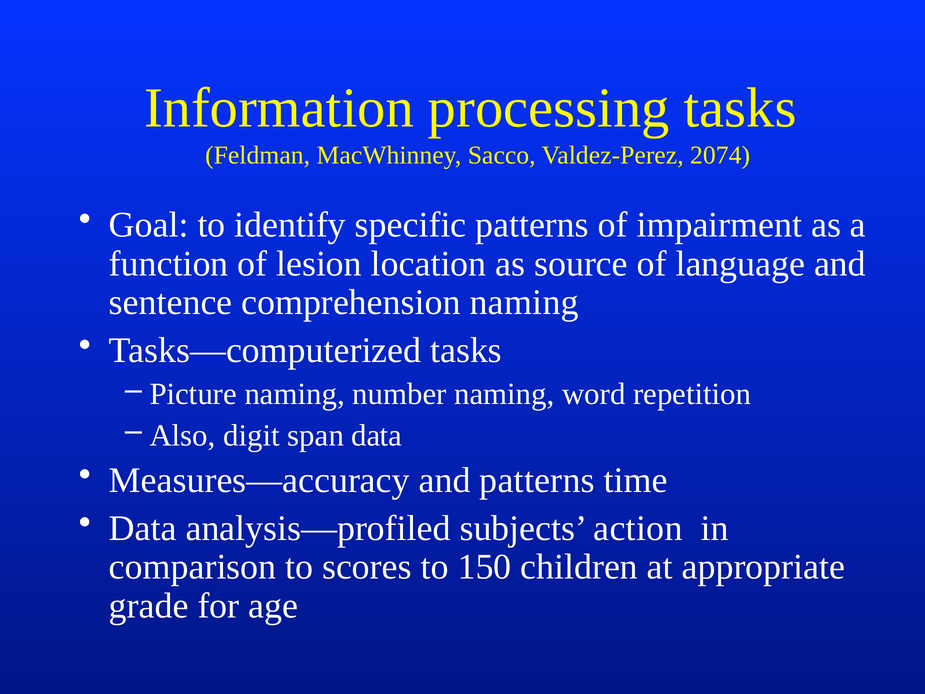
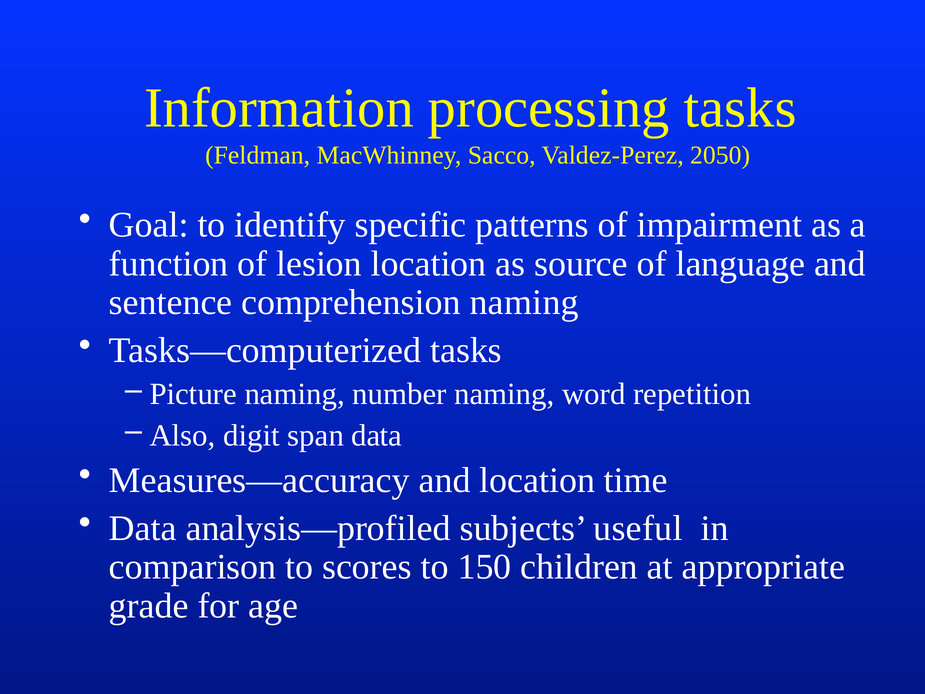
2074: 2074 -> 2050 (720, 155)
and patterns: patterns -> location (537, 480)
action: action -> useful (638, 528)
